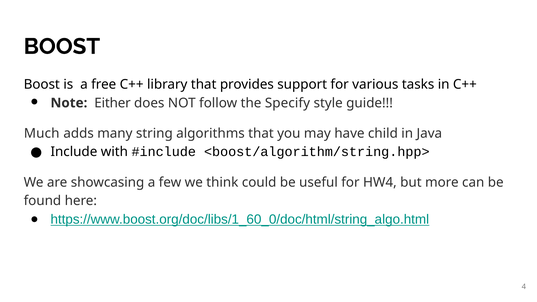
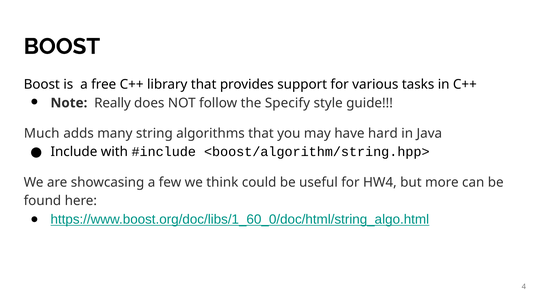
Either: Either -> Really (113, 103)
child: child -> hard (383, 133)
